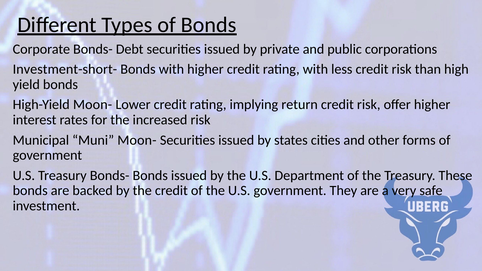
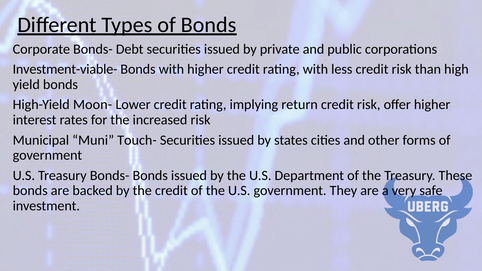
Investment-short-: Investment-short- -> Investment-viable- (65, 69)
Muni Moon-: Moon- -> Touch- (137, 140)
